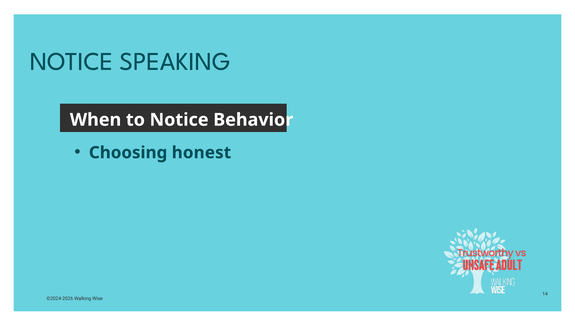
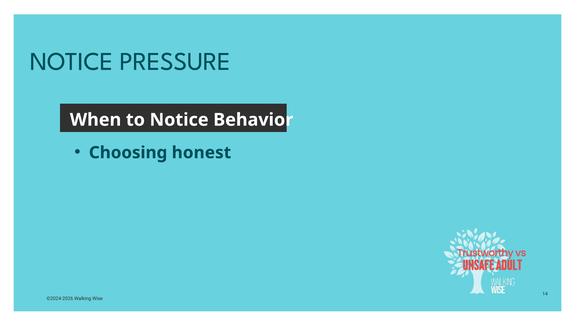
SPEAKING: SPEAKING -> PRESSURE (175, 62)
